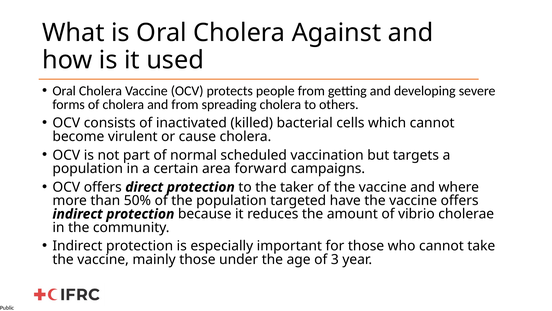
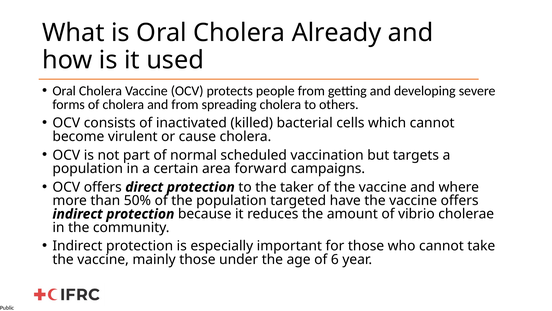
Against: Against -> Already (337, 33)
3: 3 -> 6 (335, 259)
